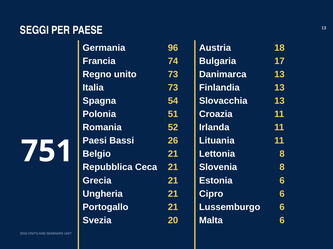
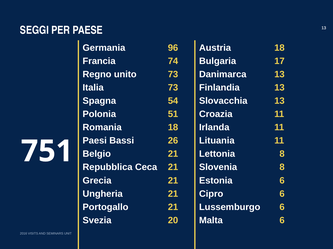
Romania 52: 52 -> 18 (173, 128)
